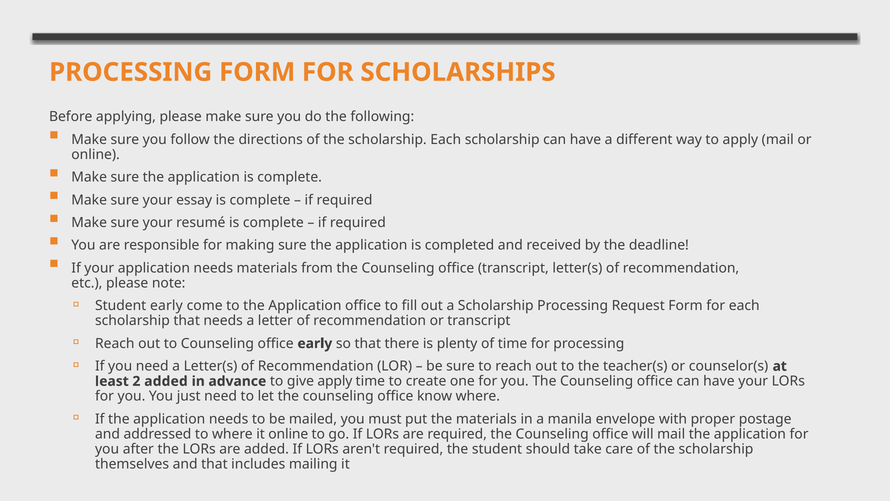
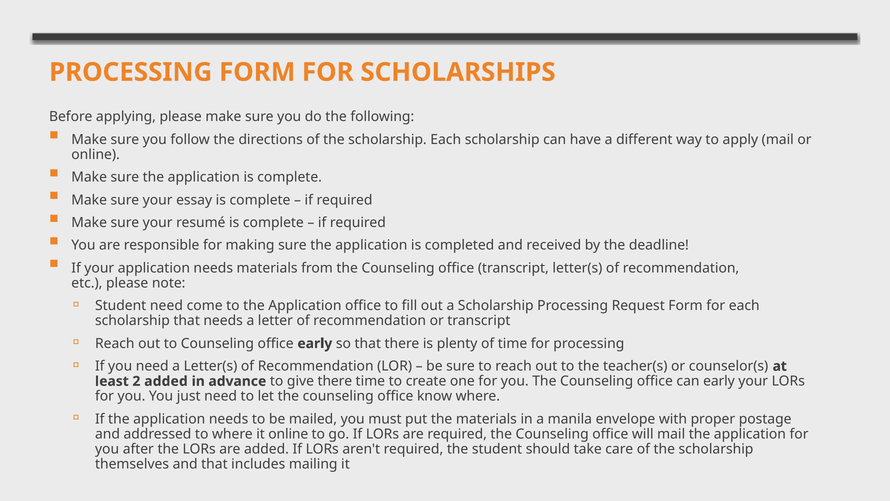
Student early: early -> need (166, 306)
give apply: apply -> there (335, 381)
office can have: have -> early (719, 381)
